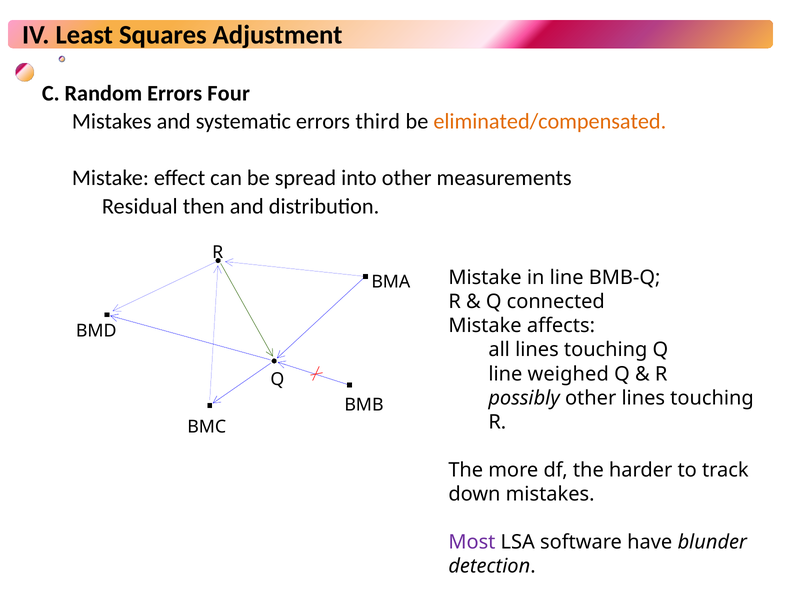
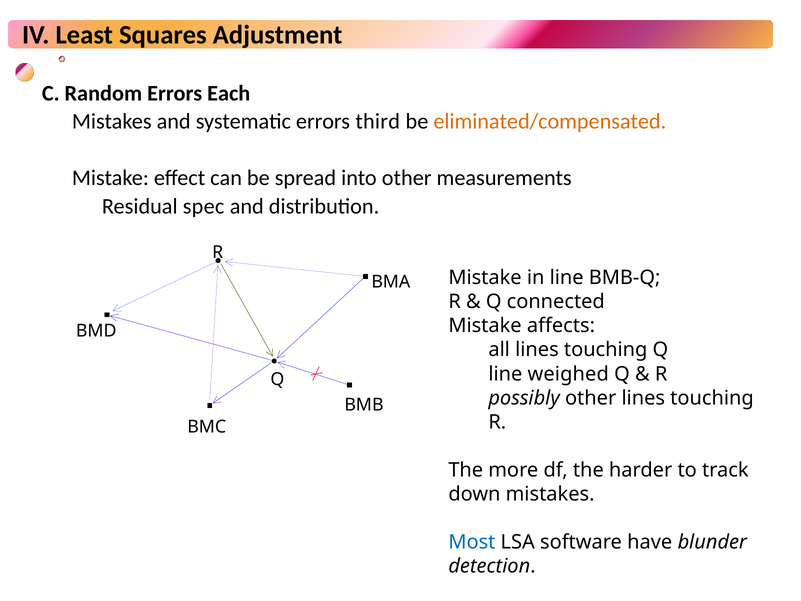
Four: Four -> Each (229, 93)
then: then -> spec (204, 206)
Most colour: purple -> blue (472, 542)
